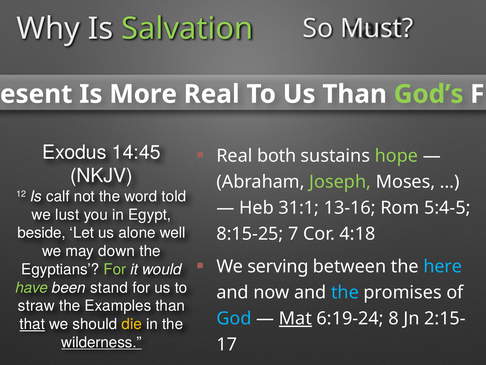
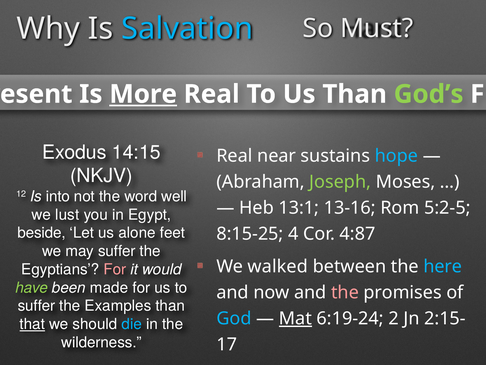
Salvation colour: light green -> light blue (187, 29)
More underline: none -> present (143, 94)
14:45: 14:45 -> 14:15 (136, 152)
both: both -> near (277, 156)
hope colour: light green -> light blue (396, 156)
calf: calf -> into (58, 196)
told: told -> well (174, 196)
31:1: 31:1 -> 13:1 (299, 208)
5:4-5: 5:4-5 -> 5:2-5 (447, 208)
well: well -> feet (172, 233)
7: 7 -> 4 (293, 234)
4:18: 4:18 -> 4:87 (358, 234)
may down: down -> suffer (117, 251)
serving: serving -> walked (278, 266)
For colour: light green -> pink (115, 269)
stand: stand -> made (109, 287)
the colour: light blue -> pink (345, 292)
straw: straw -> suffer (37, 306)
8: 8 -> 2 (394, 318)
die colour: yellow -> light blue (132, 324)
wilderness underline: present -> none (101, 342)
